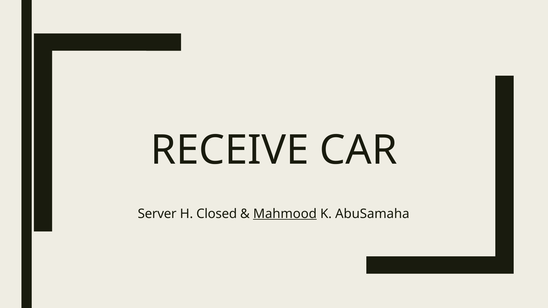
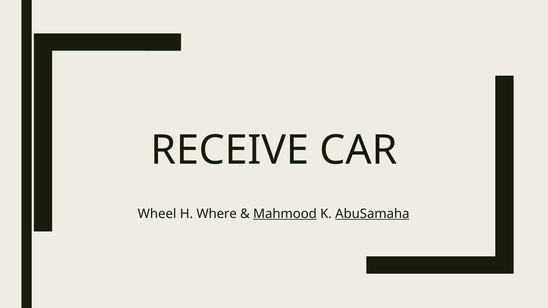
Server: Server -> Wheel (157, 214)
Closed: Closed -> Where (217, 214)
AbuSamaha underline: none -> present (372, 214)
